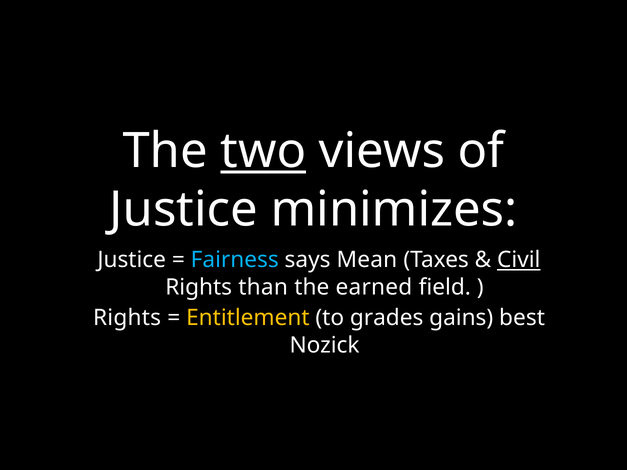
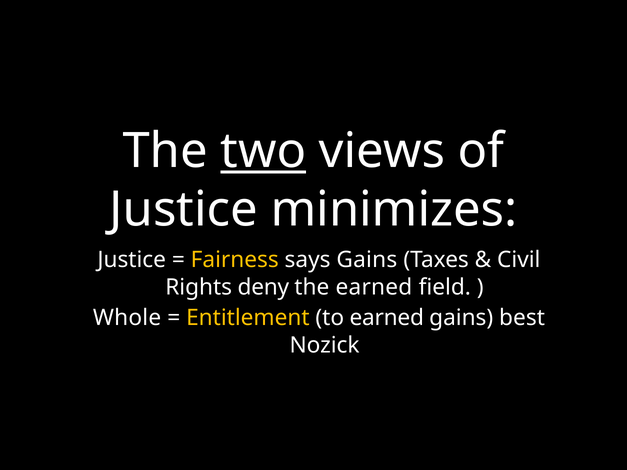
Fairness colour: light blue -> yellow (235, 260)
says Mean: Mean -> Gains (367, 260)
Civil underline: present -> none (519, 260)
than: than -> deny (263, 287)
Rights: Rights -> Whole (127, 318)
to grades: grades -> earned (387, 318)
